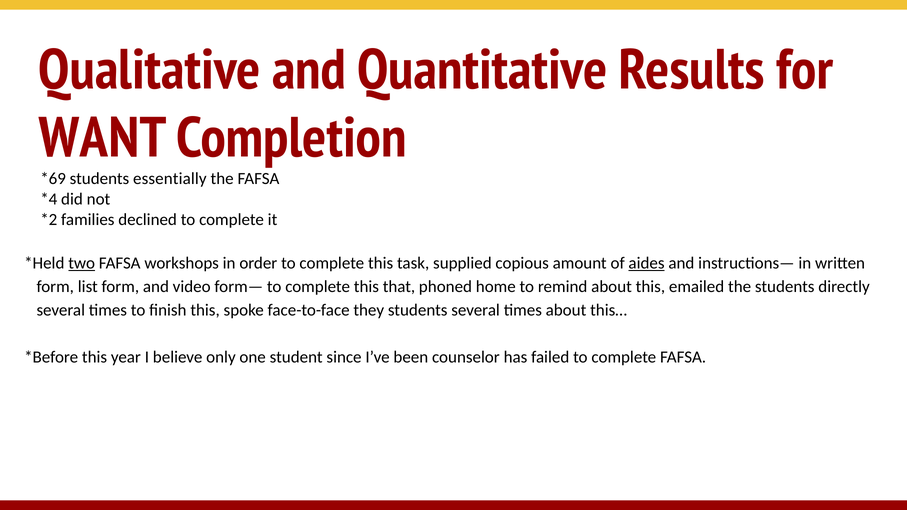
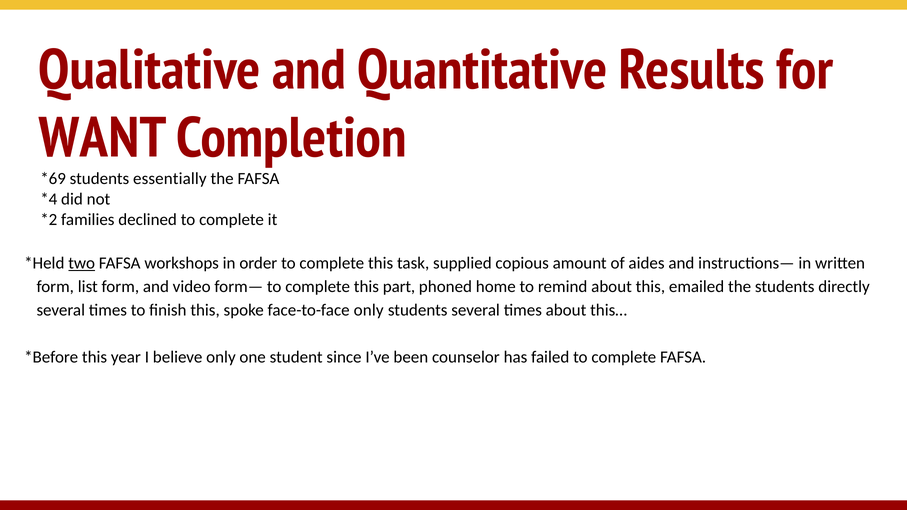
aides underline: present -> none (647, 263)
that: that -> part (399, 287)
face-to-face they: they -> only (369, 310)
